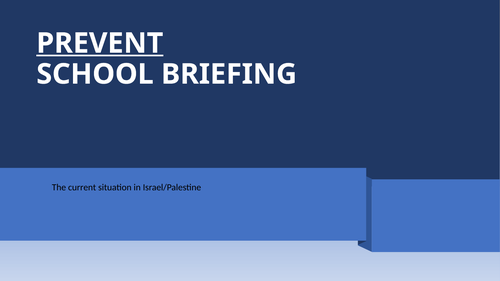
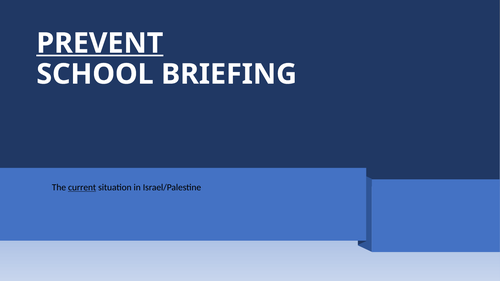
current underline: none -> present (82, 188)
